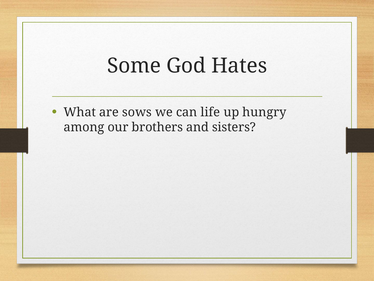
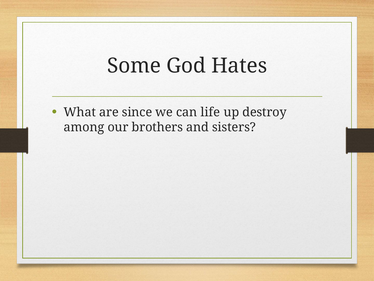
sows: sows -> since (137, 112)
hungry: hungry -> destroy (264, 112)
